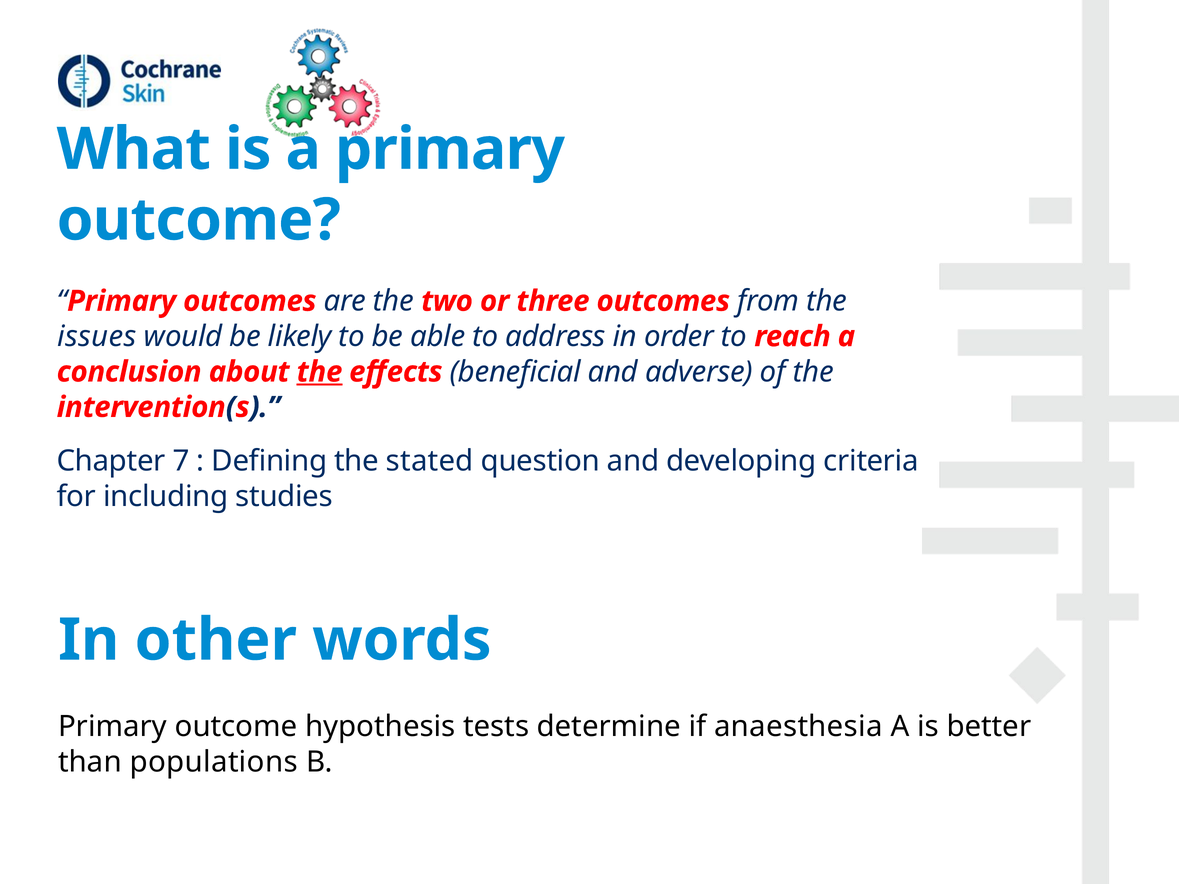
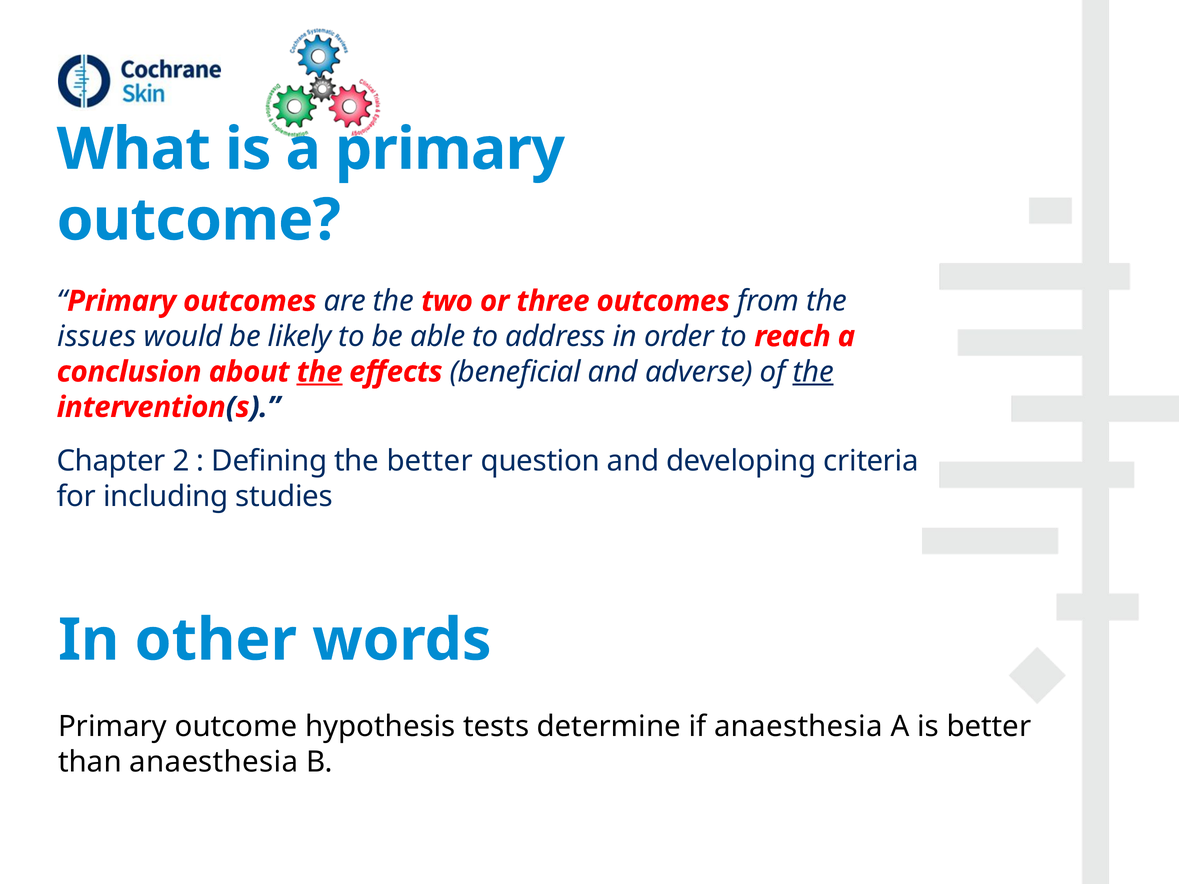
the underline: none -> present (813, 372)
7: 7 -> 2 (181, 461)
the stated: stated -> better (430, 461)
than populations: populations -> anaesthesia (214, 762)
